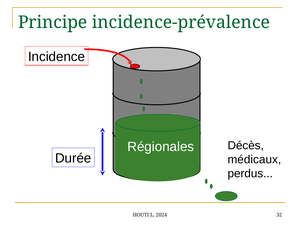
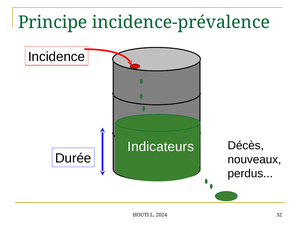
Régionales: Régionales -> Indicateurs (161, 147)
médicaux: médicaux -> nouveaux (254, 160)
